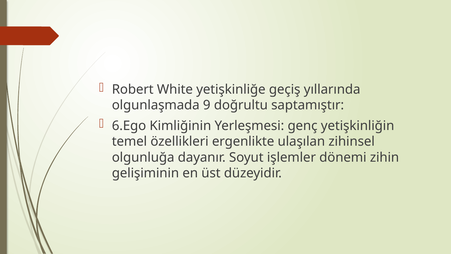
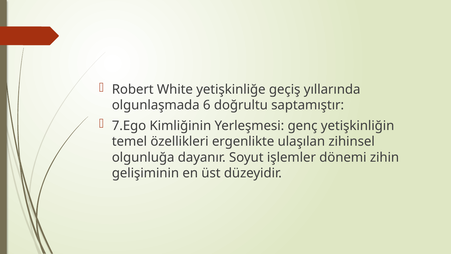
9: 9 -> 6 (207, 105)
6.Ego: 6.Ego -> 7.Ego (129, 126)
